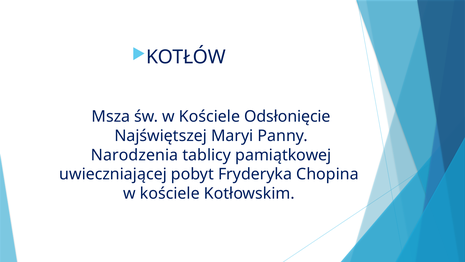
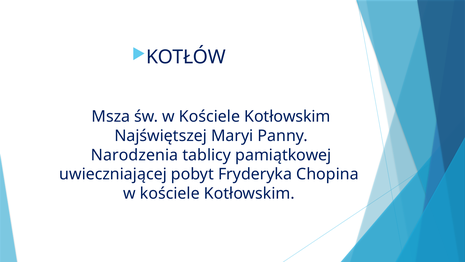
św w Kościele Odsłonięcie: Odsłonięcie -> Kotłowskim (287, 116)
